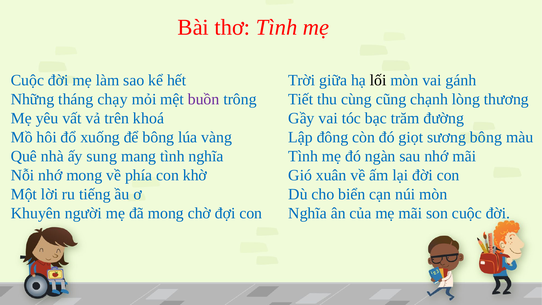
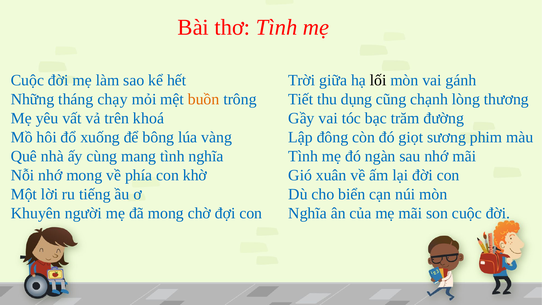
buồn colour: purple -> orange (204, 99)
cùng: cùng -> dụng (357, 99)
sương bông: bông -> phim (486, 137)
sung: sung -> cùng (102, 156)
